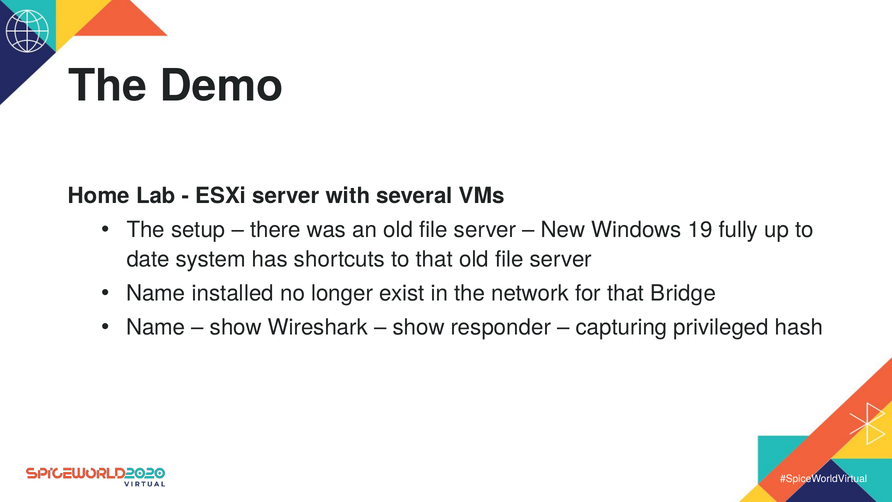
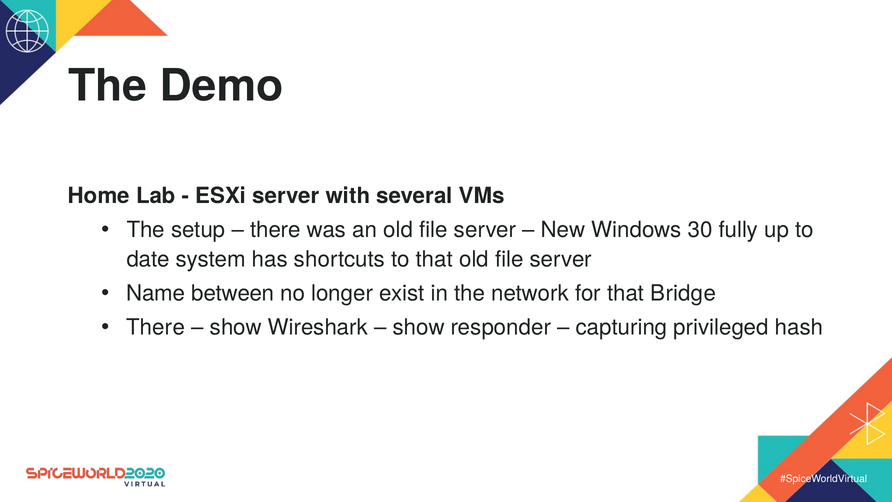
19: 19 -> 30 (700, 230)
installed: installed -> between (233, 293)
Name: Name -> There (156, 327)
